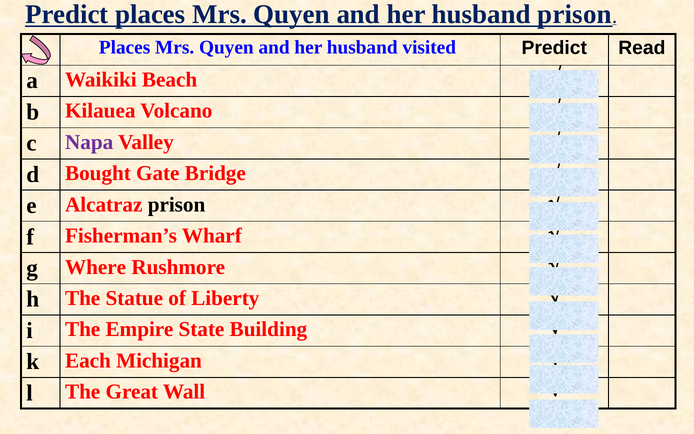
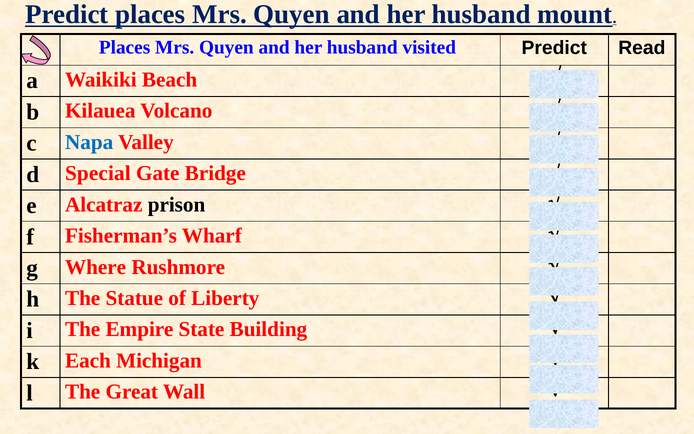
husband prison: prison -> mount (575, 14)
Napa colour: purple -> blue (89, 142)
Bought: Bought -> Special (98, 173)
